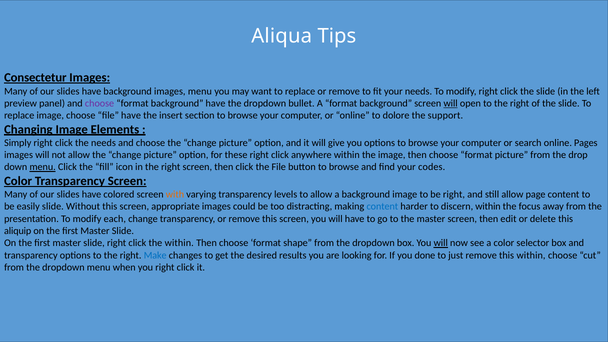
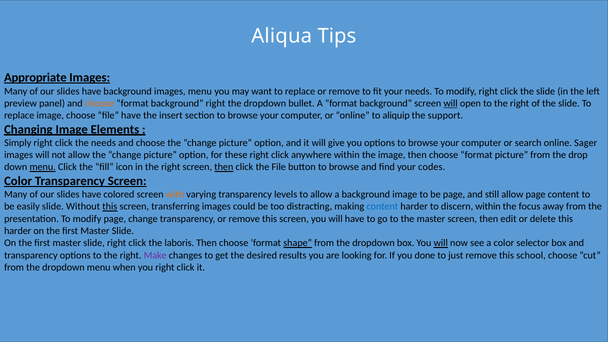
Consectetur: Consectetur -> Appropriate (35, 78)
choose colour: purple -> orange (100, 103)
background have: have -> right (215, 103)
dolore: dolore -> aliquip (396, 115)
Pages: Pages -> Sager (586, 143)
then underline: none -> present (224, 167)
be right: right -> page (454, 194)
this underline: none -> present (110, 207)
appropriate: appropriate -> transferring (176, 207)
modify each: each -> page (115, 219)
aliquip: aliquip -> harder (18, 231)
the within: within -> laboris (179, 243)
shape underline: none -> present (298, 243)
Make colour: blue -> purple (155, 255)
this within: within -> school (531, 255)
